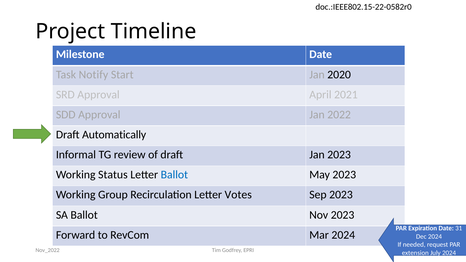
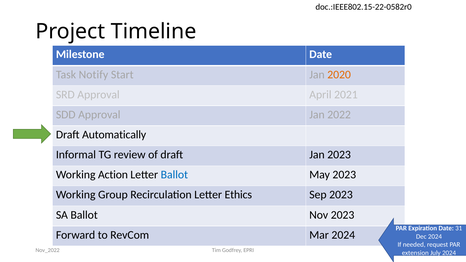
2020 colour: black -> orange (339, 75)
Status: Status -> Action (113, 175)
Votes: Votes -> Ethics (238, 195)
